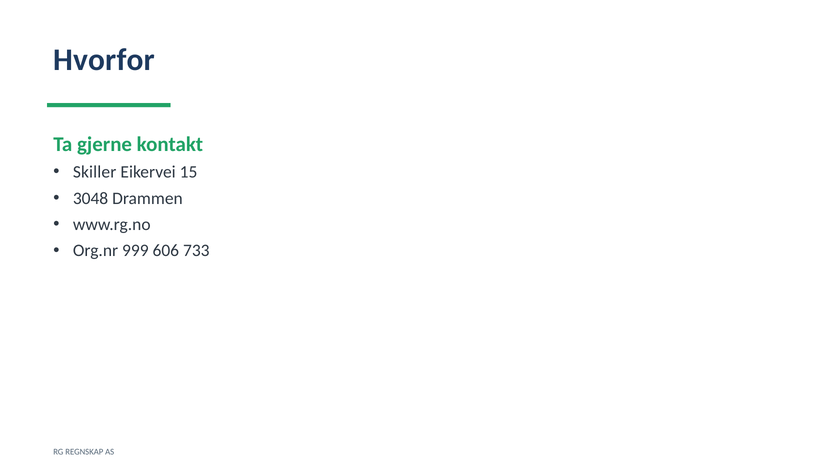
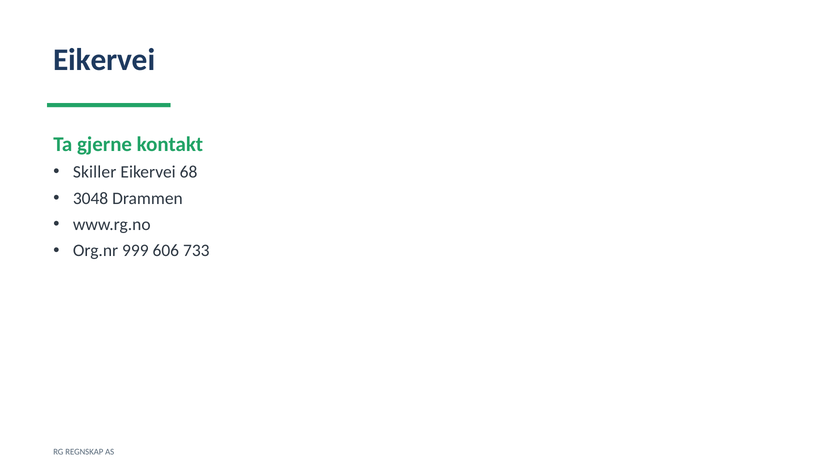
Hvorfor: Hvorfor -> Eikervei (104, 60)
15: 15 -> 68 (188, 172)
